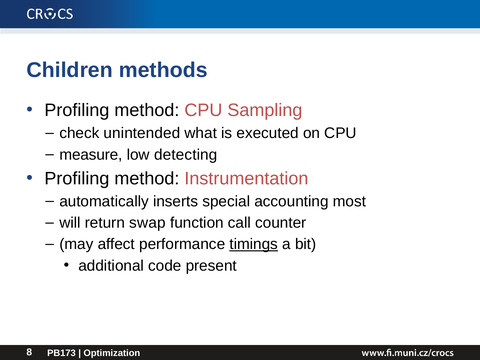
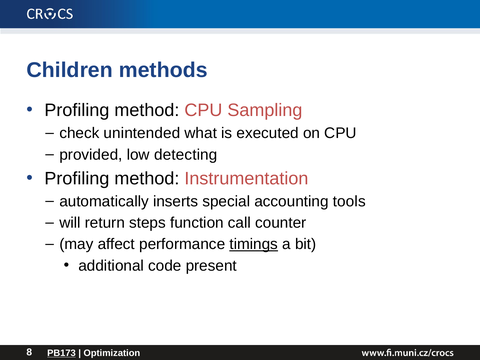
measure: measure -> provided (91, 155)
most: most -> tools (349, 201)
swap: swap -> steps (147, 223)
PB173 underline: none -> present (61, 353)
